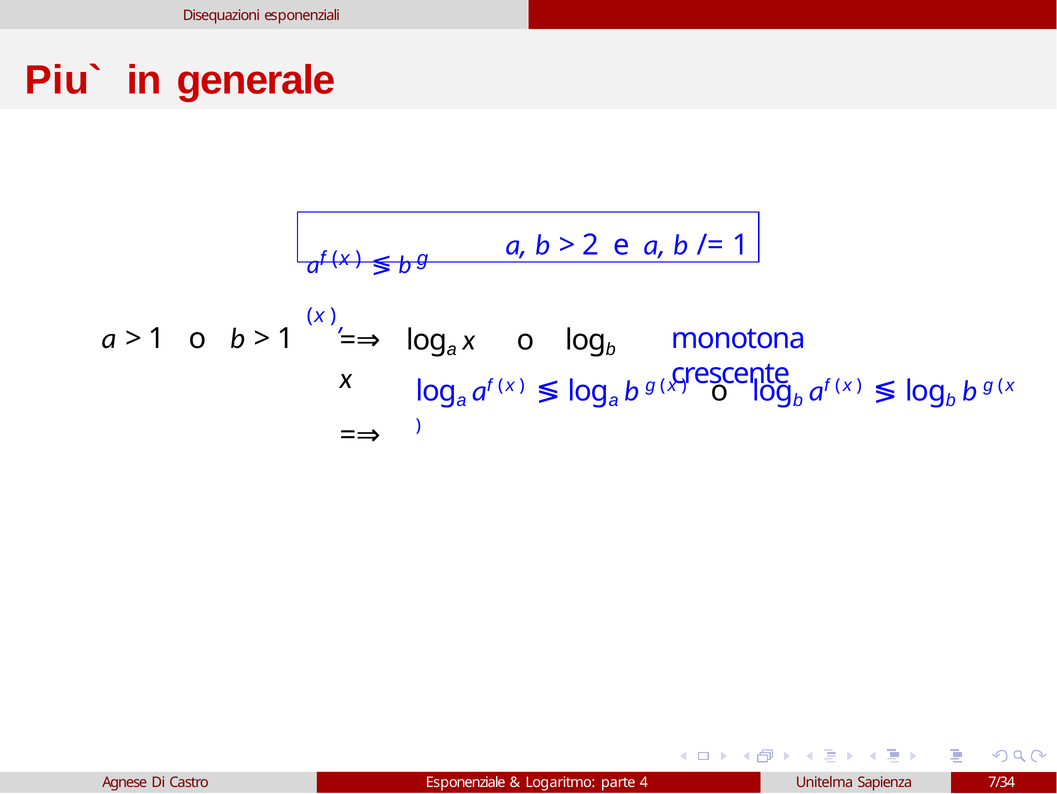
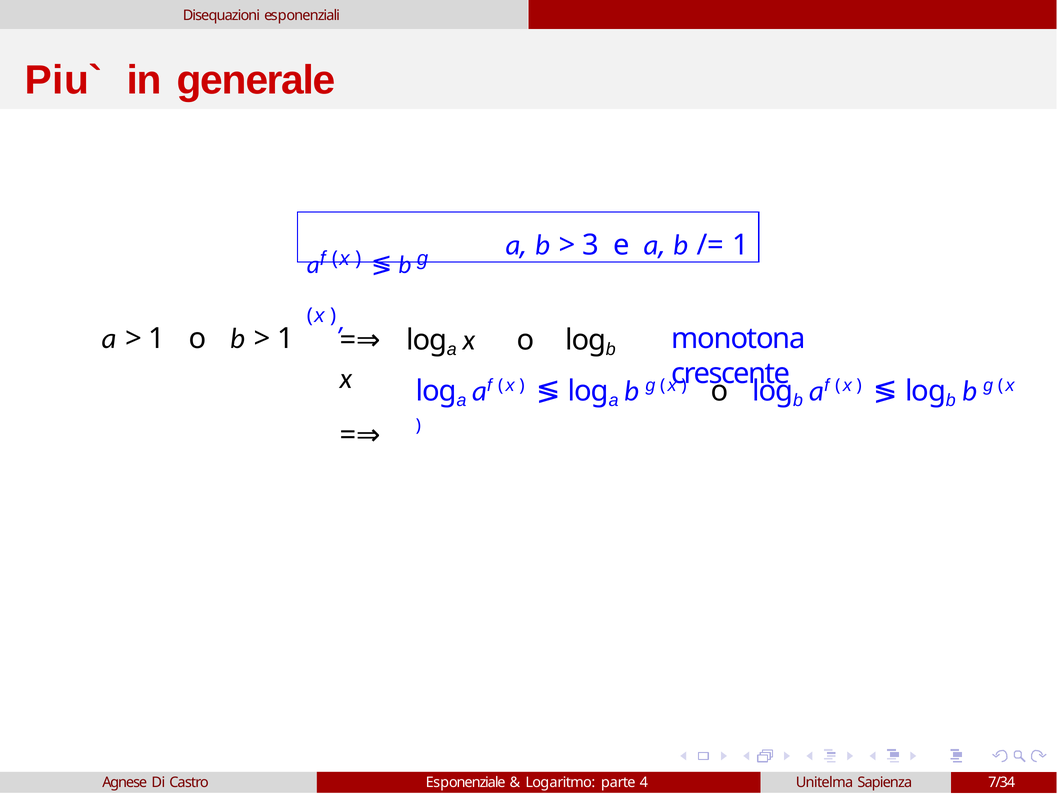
2: 2 -> 3 (590, 245)
